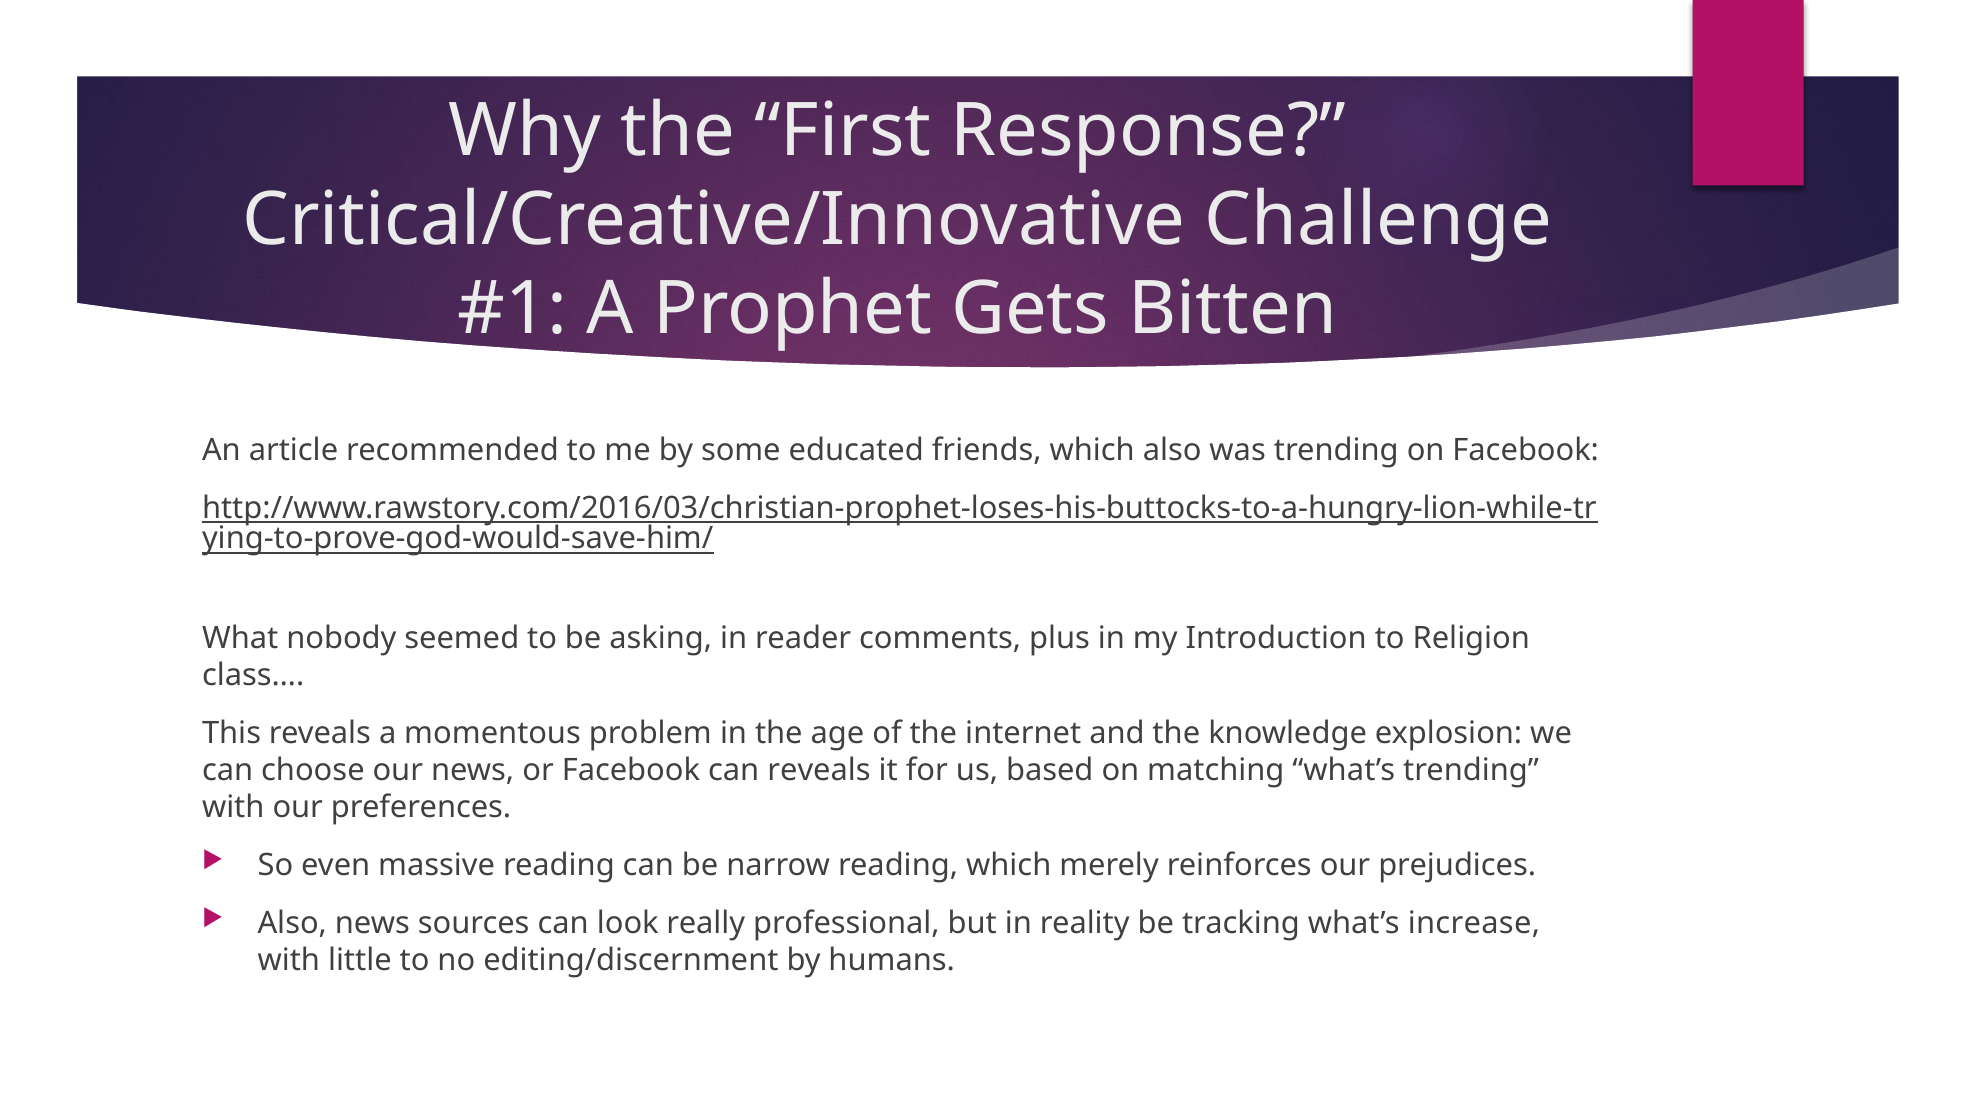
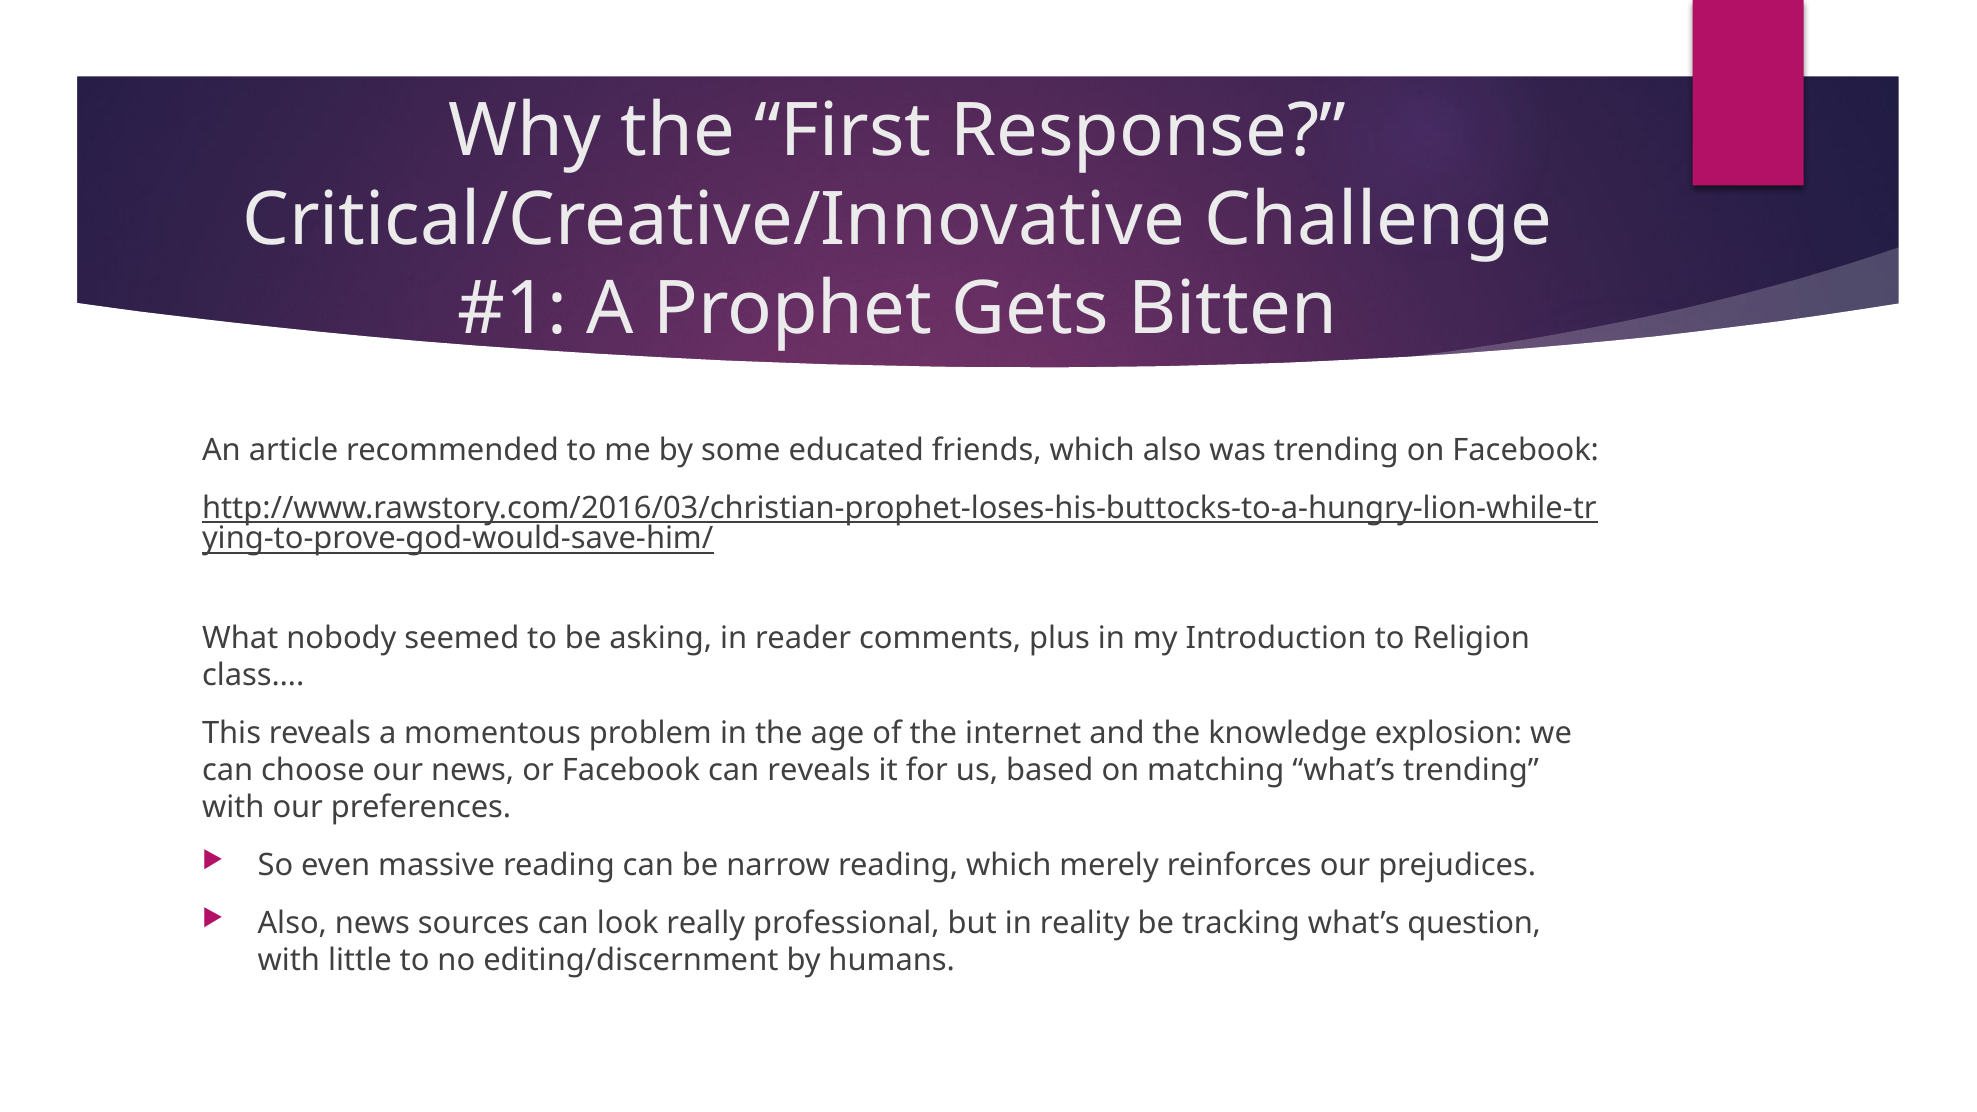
increase: increase -> question (1474, 923)
